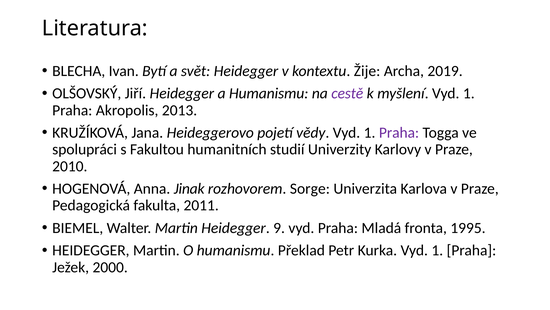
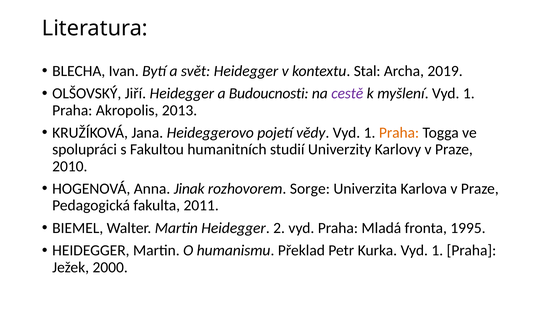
Žije: Žije -> Stal (367, 71)
a Humanismu: Humanismu -> Budoucnosti (269, 93)
Praha colour: purple -> orange (399, 132)
9: 9 -> 2 (279, 228)
